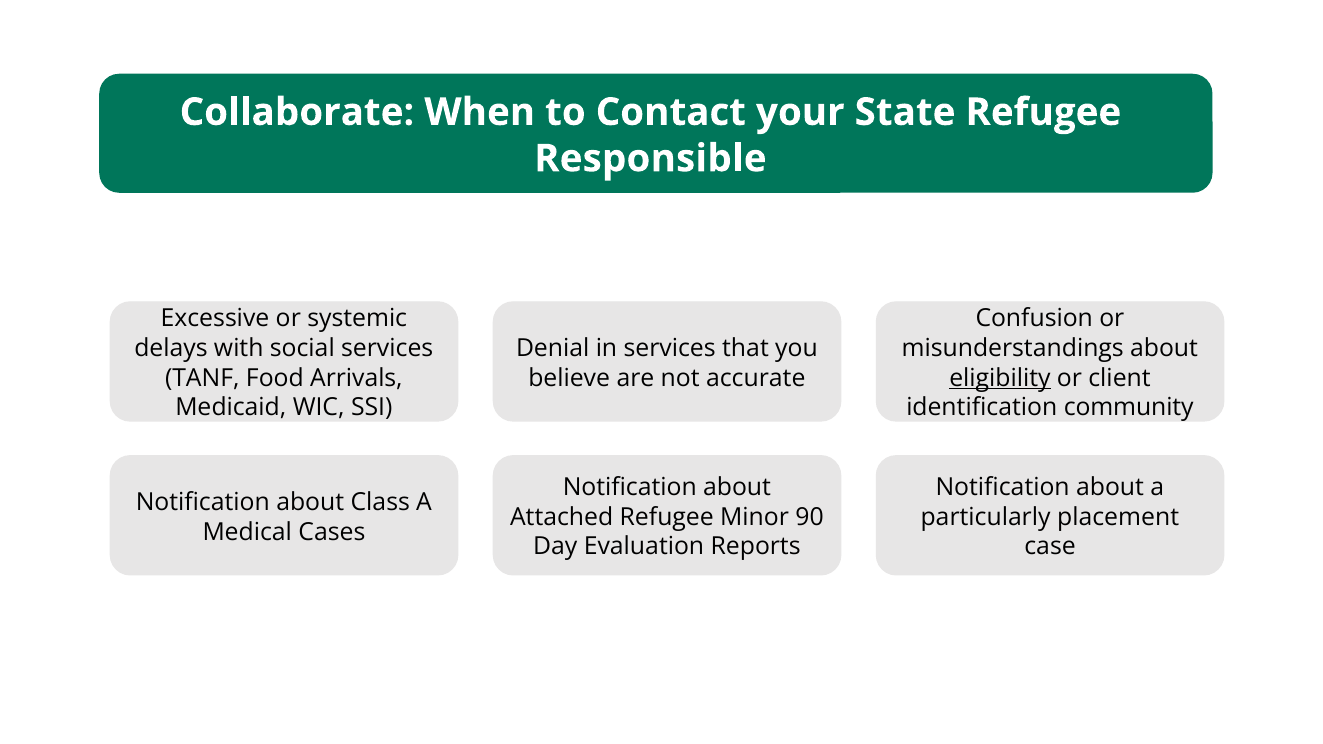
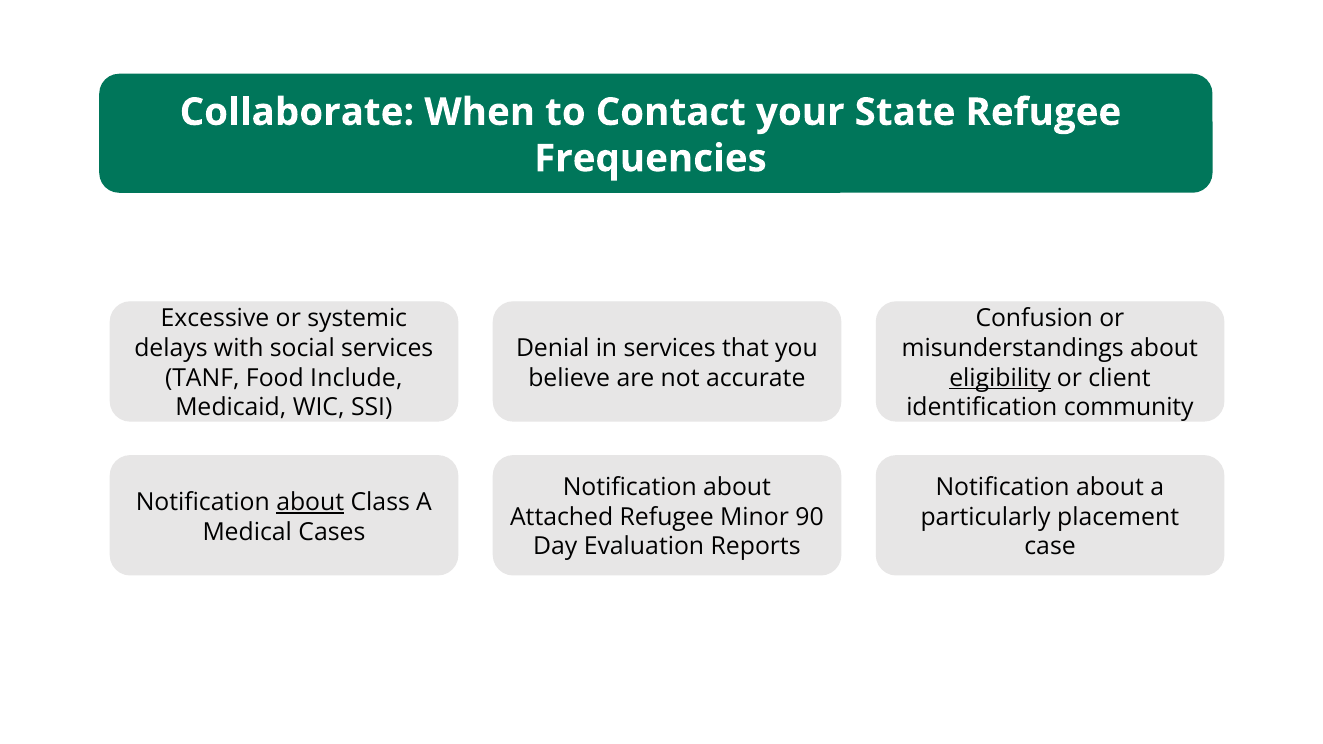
Responsible: Responsible -> Frequencies (650, 159)
Arrivals: Arrivals -> Include (356, 378)
about underline: none -> present (310, 502)
